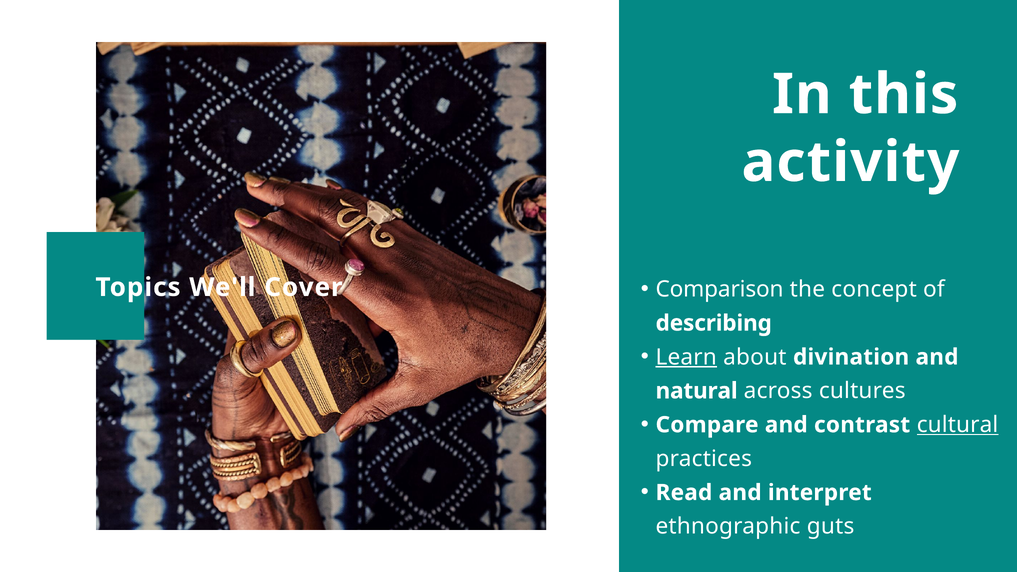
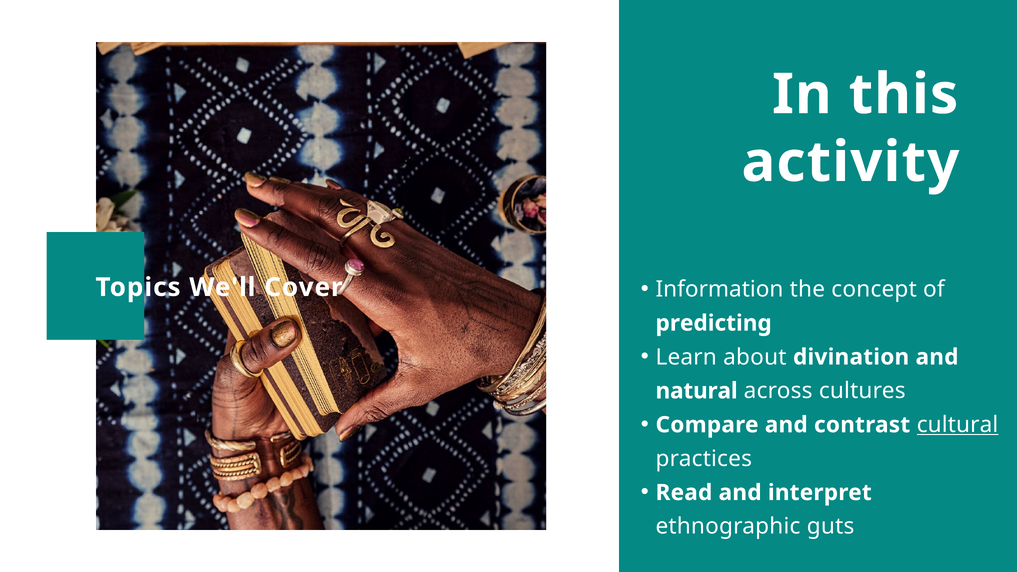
Comparison: Comparison -> Information (720, 289)
describing: describing -> predicting (714, 323)
Learn underline: present -> none (686, 357)
